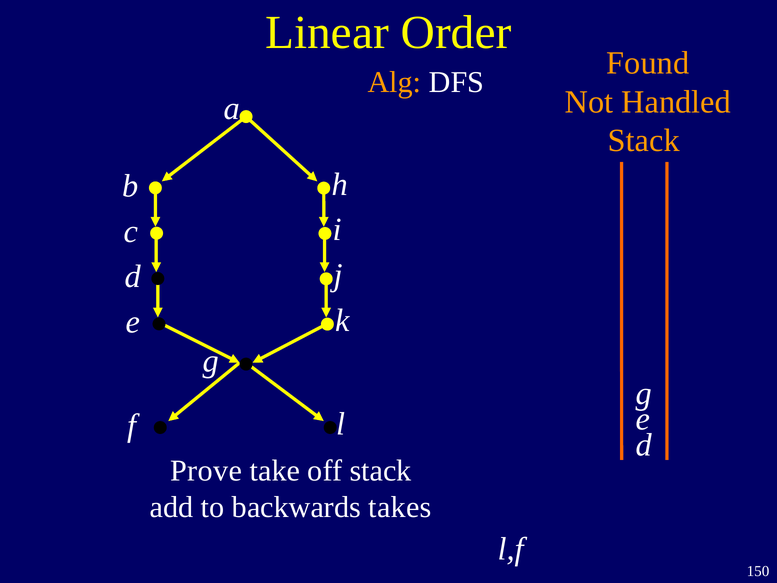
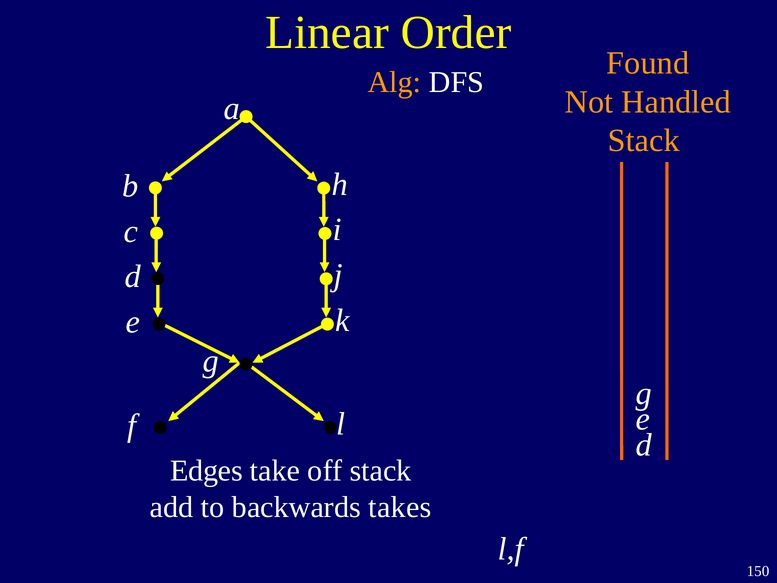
Prove: Prove -> Edges (206, 471)
